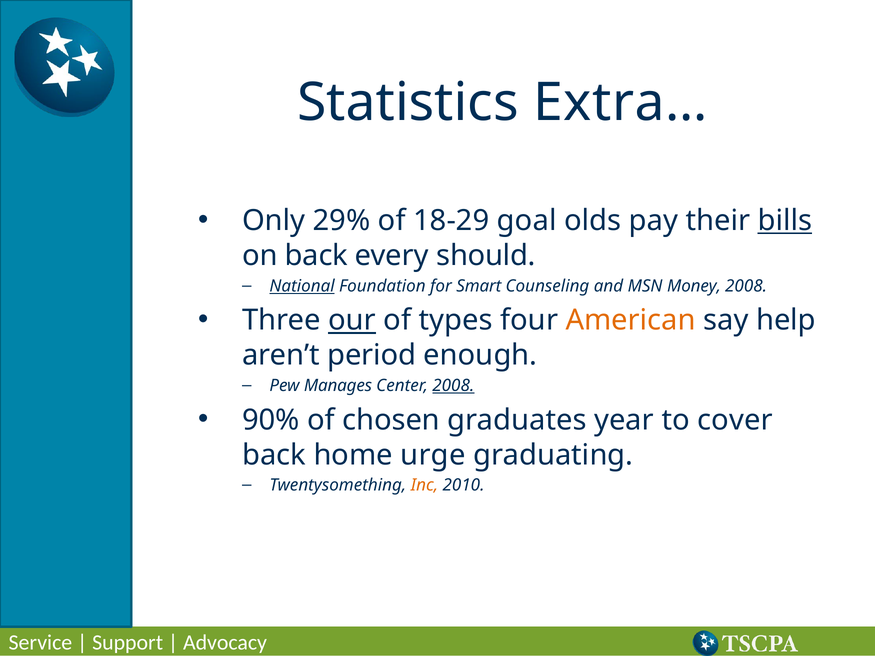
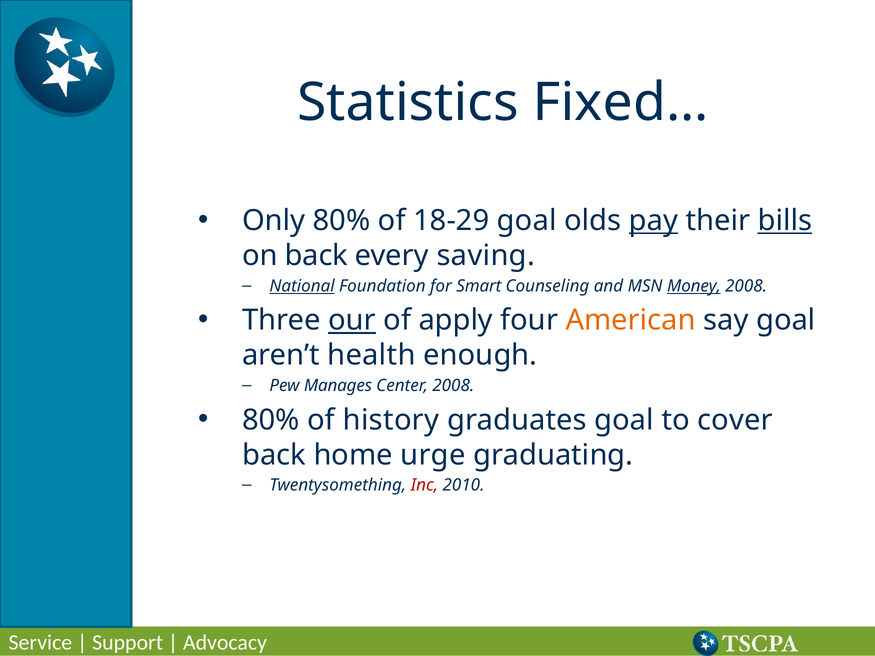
Extra…: Extra… -> Fixed… (621, 103)
Only 29%: 29% -> 80% (342, 221)
pay underline: none -> present (653, 221)
should: should -> saving (486, 256)
Money underline: none -> present (694, 286)
types: types -> apply (456, 320)
say help: help -> goal (786, 320)
period: period -> health (371, 355)
2008 underline: present -> none (453, 386)
90%: 90% -> 80% (271, 420)
chosen: chosen -> history (391, 420)
graduates year: year -> goal (624, 420)
Inc colour: orange -> red (424, 485)
